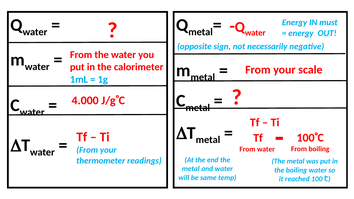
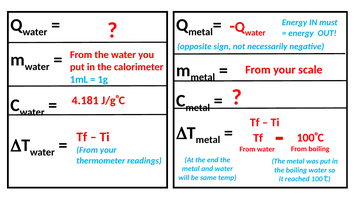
4.000: 4.000 -> 4.181 (85, 101)
